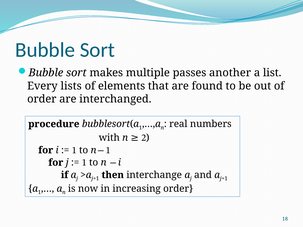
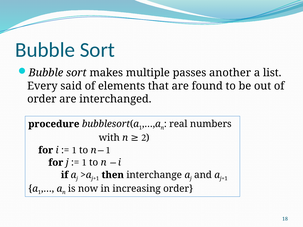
lists: lists -> said (71, 86)
